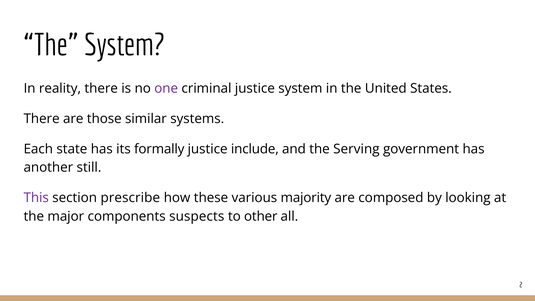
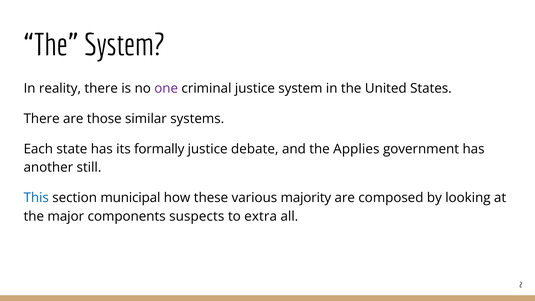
include: include -> debate (255, 149)
Serving: Serving -> Applies (356, 149)
This colour: purple -> blue (36, 198)
prescribe: prescribe -> municipal (130, 198)
other: other -> extra (261, 216)
